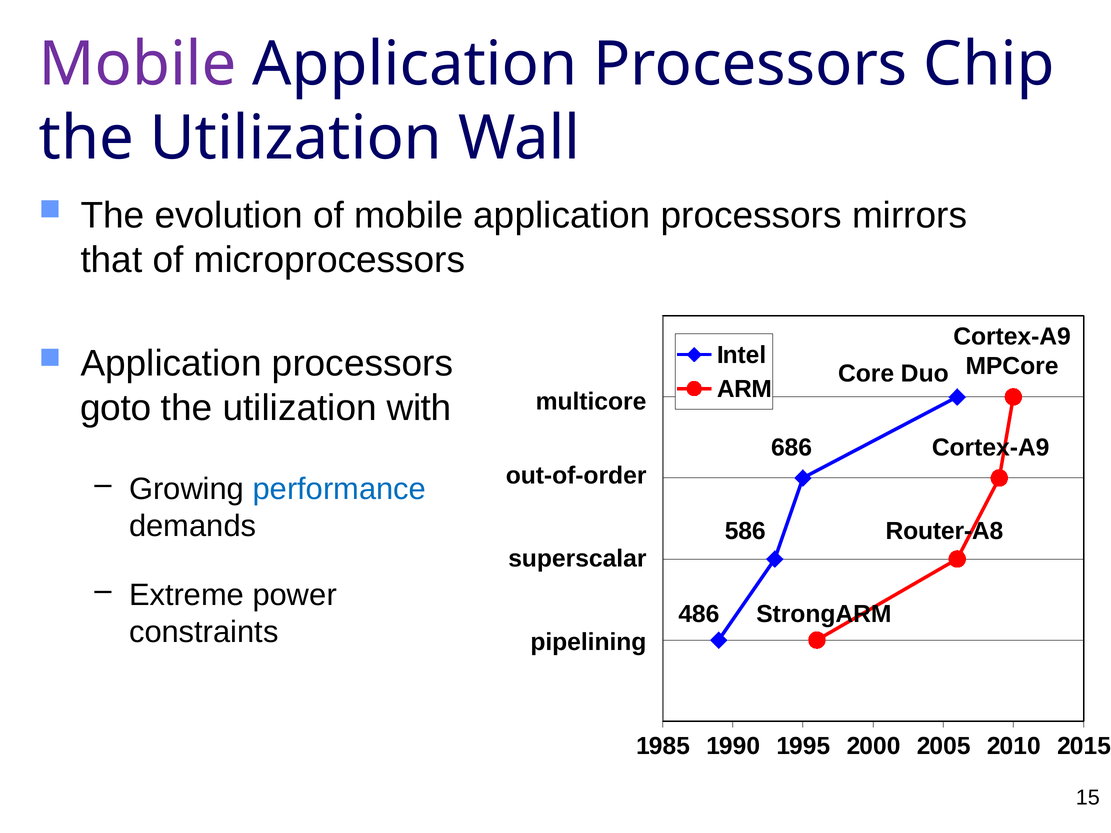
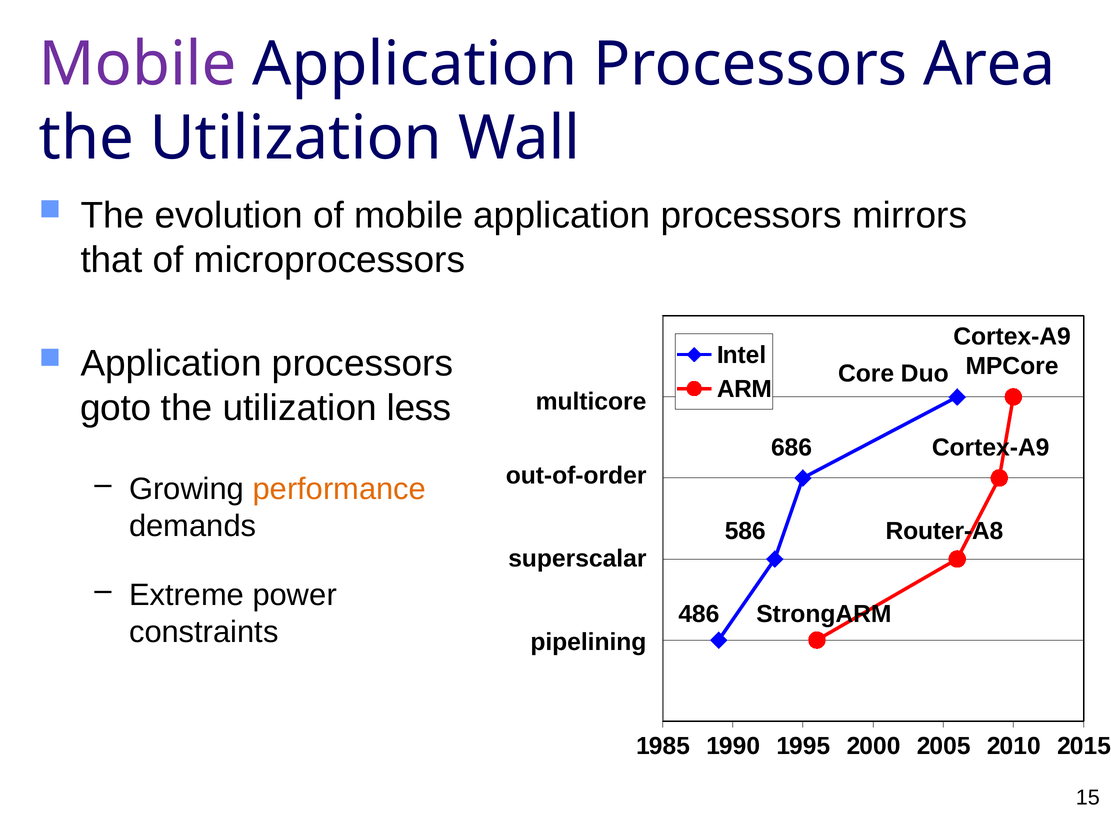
Chip: Chip -> Area (989, 64)
with: with -> less (419, 408)
performance colour: blue -> orange (339, 489)
